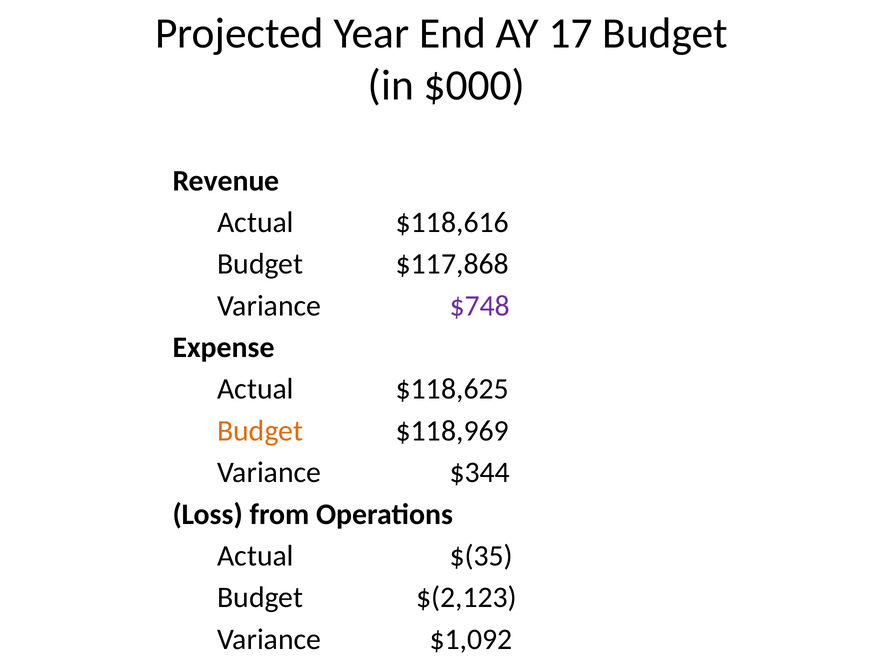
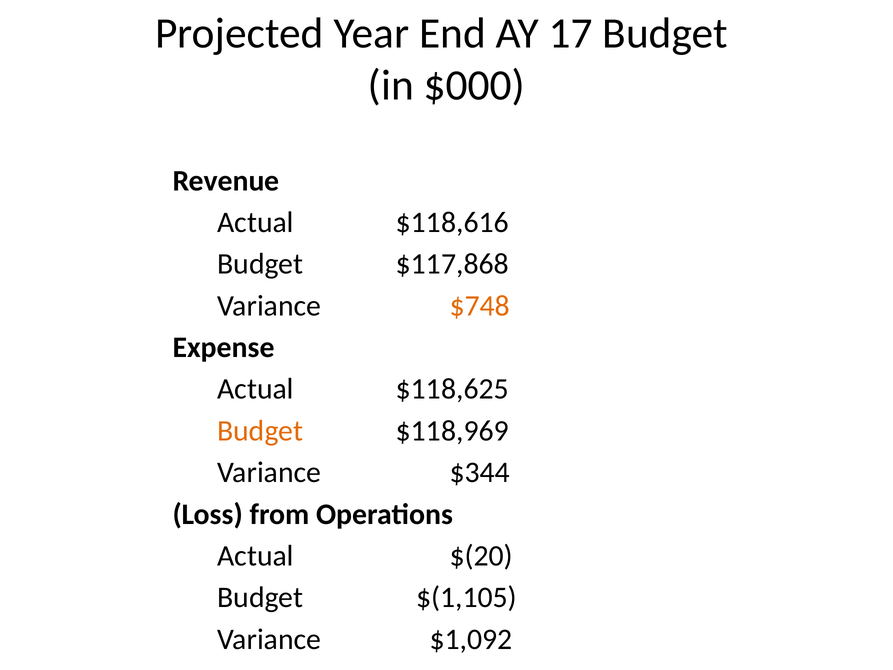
$748 colour: purple -> orange (480, 306)
$(35: $(35 -> $(20 (481, 556)
$(2,123: $(2,123 -> $(1,105 (466, 597)
